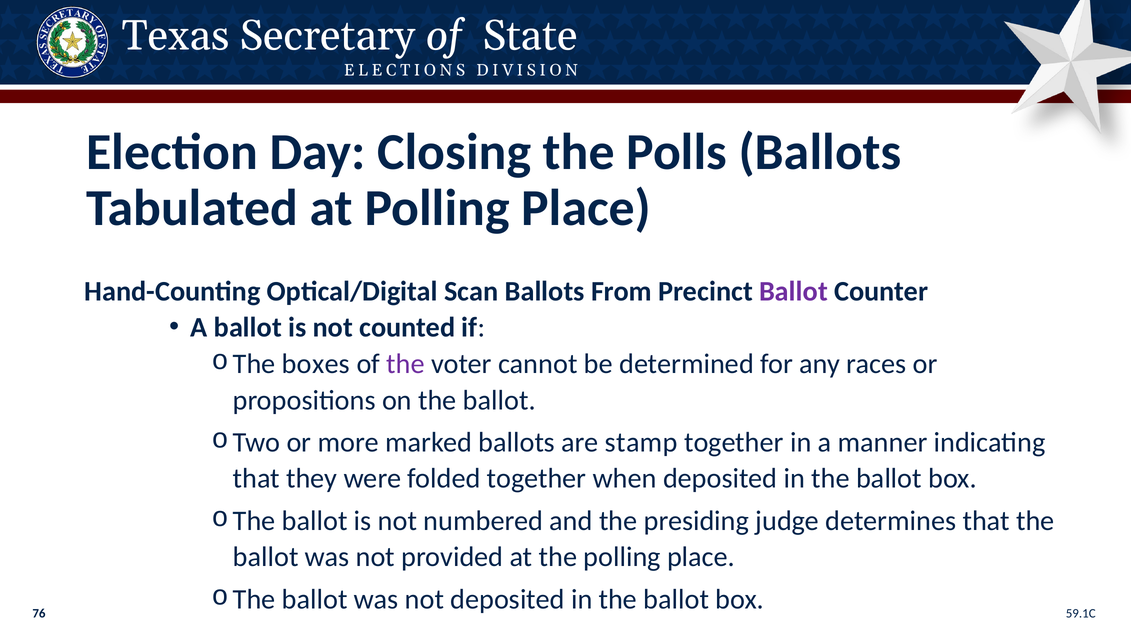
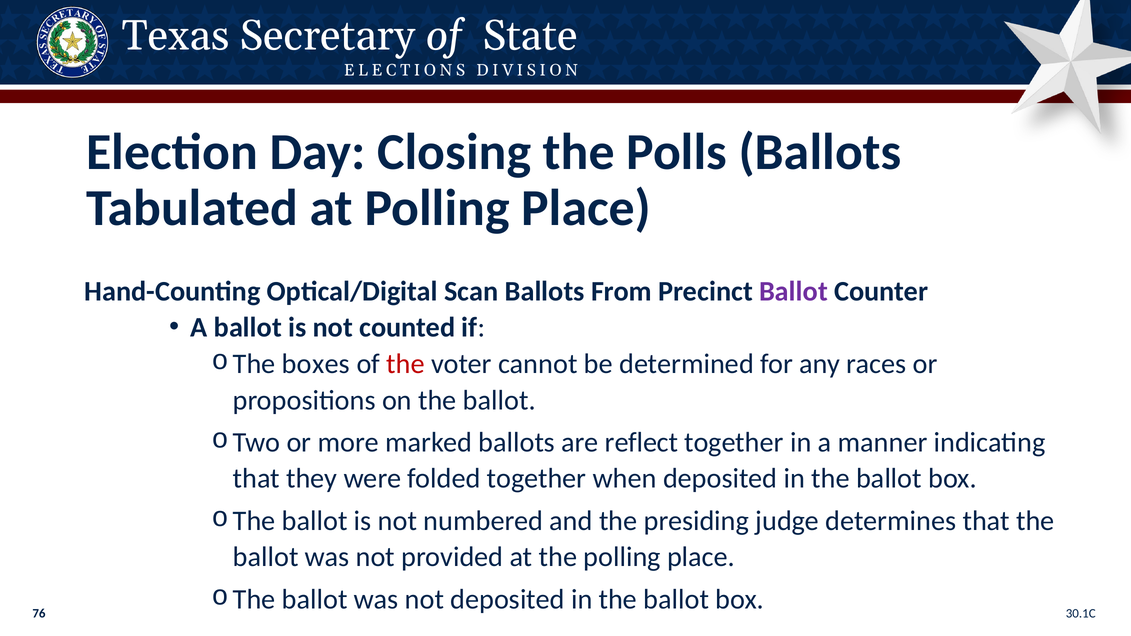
the colour: purple -> red (406, 364)
stamp: stamp -> reflect (642, 442)
59.1C: 59.1C -> 30.1C (1081, 614)
